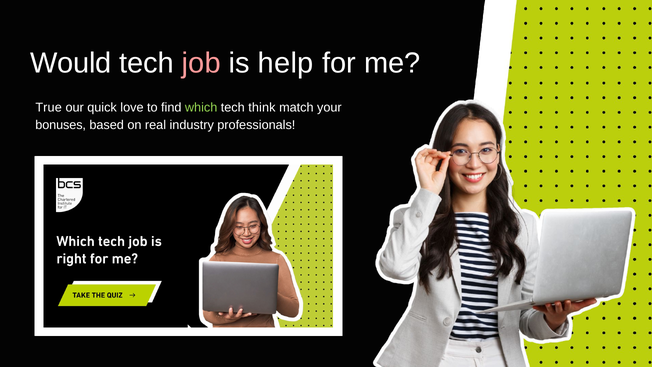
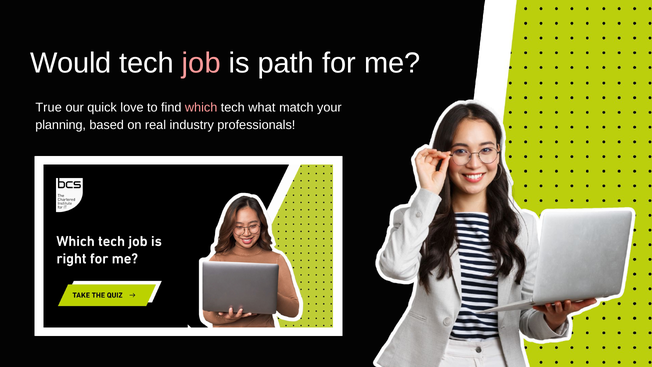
help: help -> path (286, 63)
which colour: light green -> pink (201, 107)
think: think -> what (262, 107)
bonuses: bonuses -> planning (61, 125)
